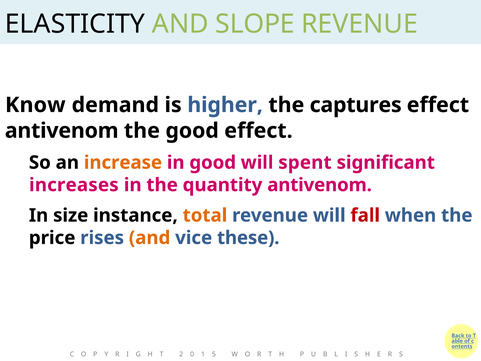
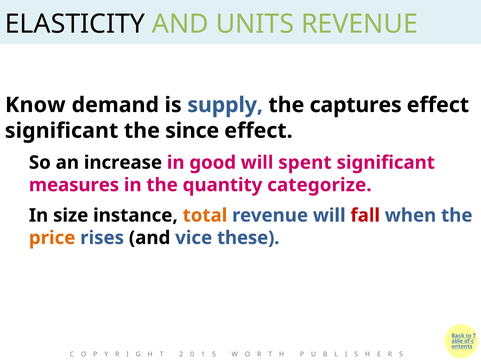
SLOPE: SLOPE -> UNITS (255, 24)
higher: higher -> supply (225, 105)
antivenom: antivenom -> significant (62, 131)
the good: good -> since (192, 131)
increase colour: orange -> black (123, 162)
increases: increases -> measures (74, 185)
quantity antivenom: antivenom -> categorize (319, 185)
price colour: black -> orange (52, 238)
and colour: orange -> black (150, 238)
